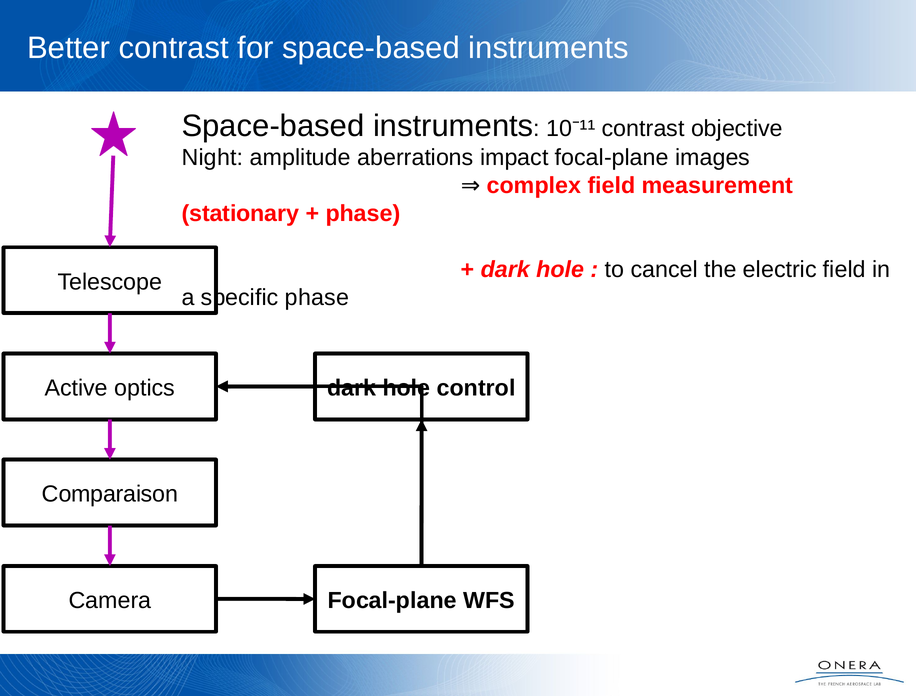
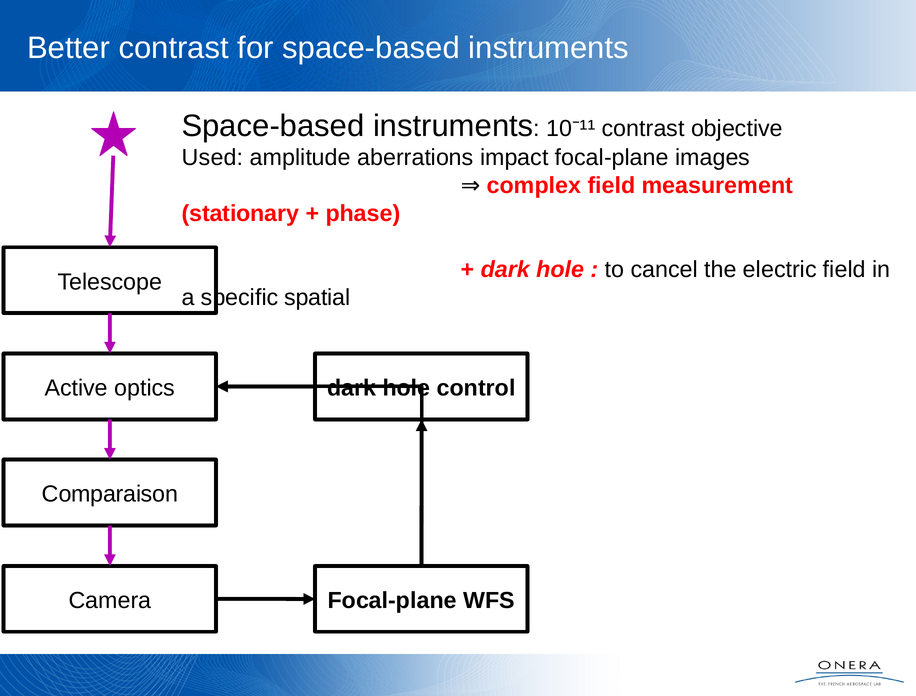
Night: Night -> Used (212, 158)
specific phase: phase -> spatial (317, 297)
